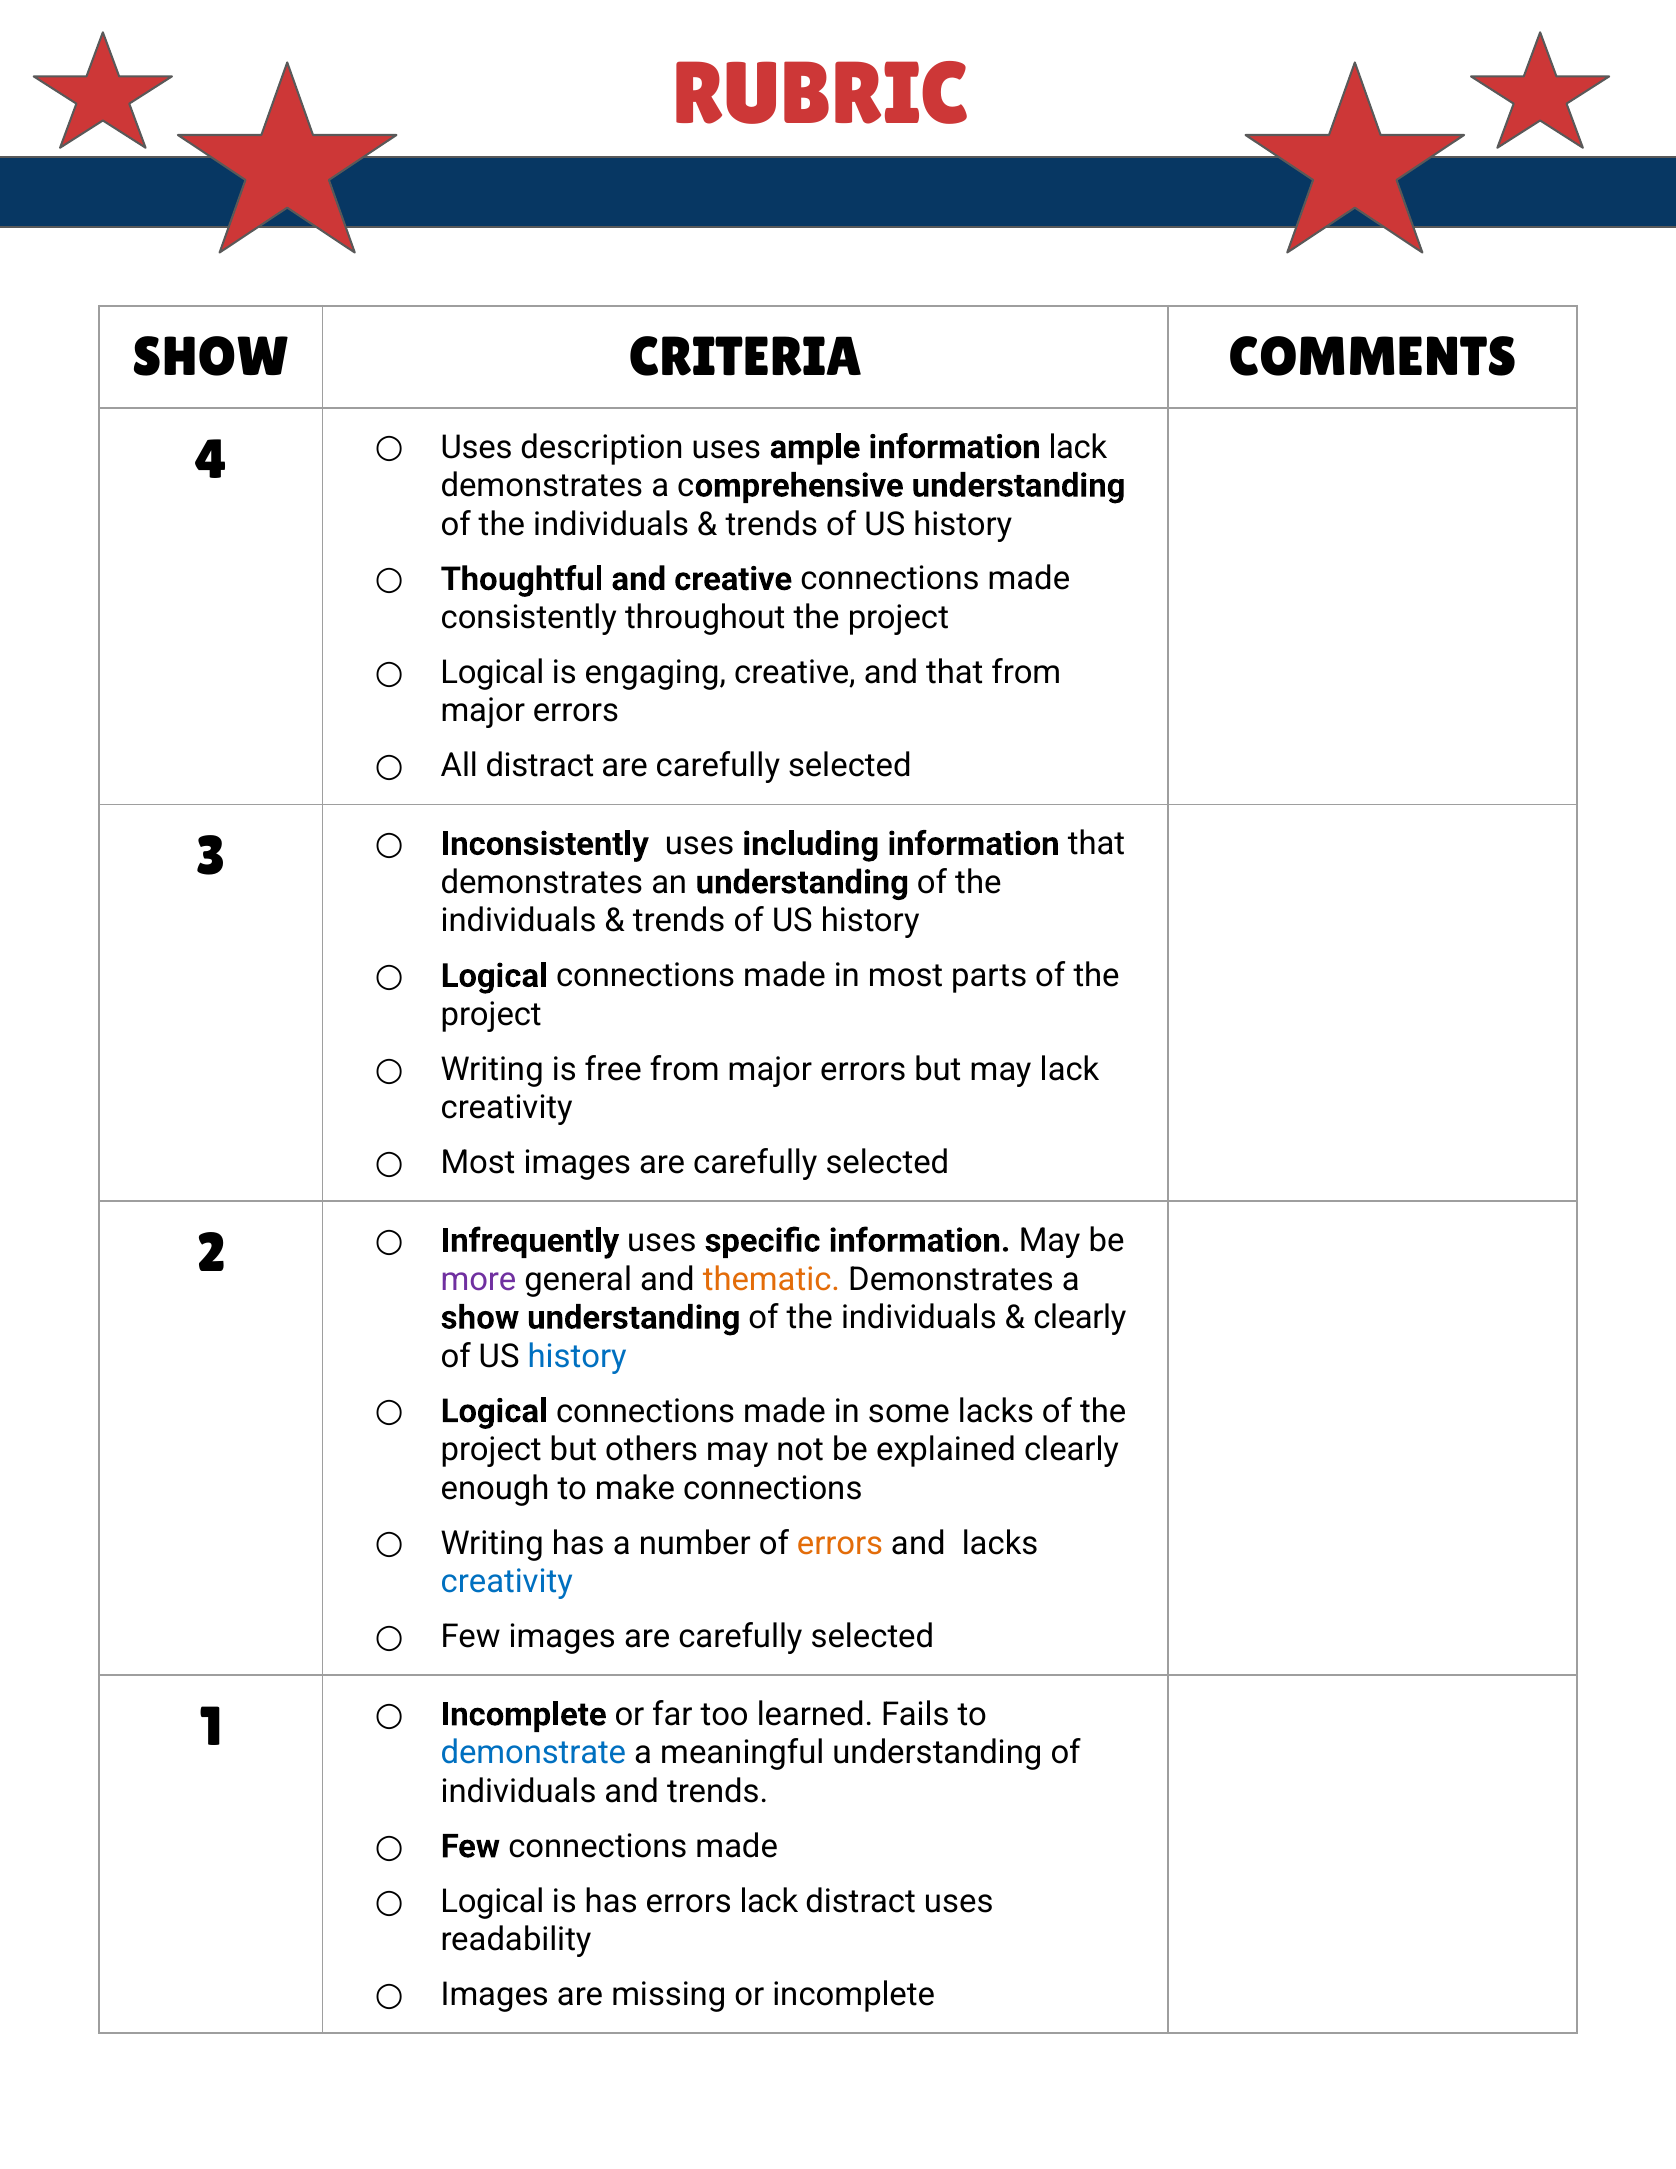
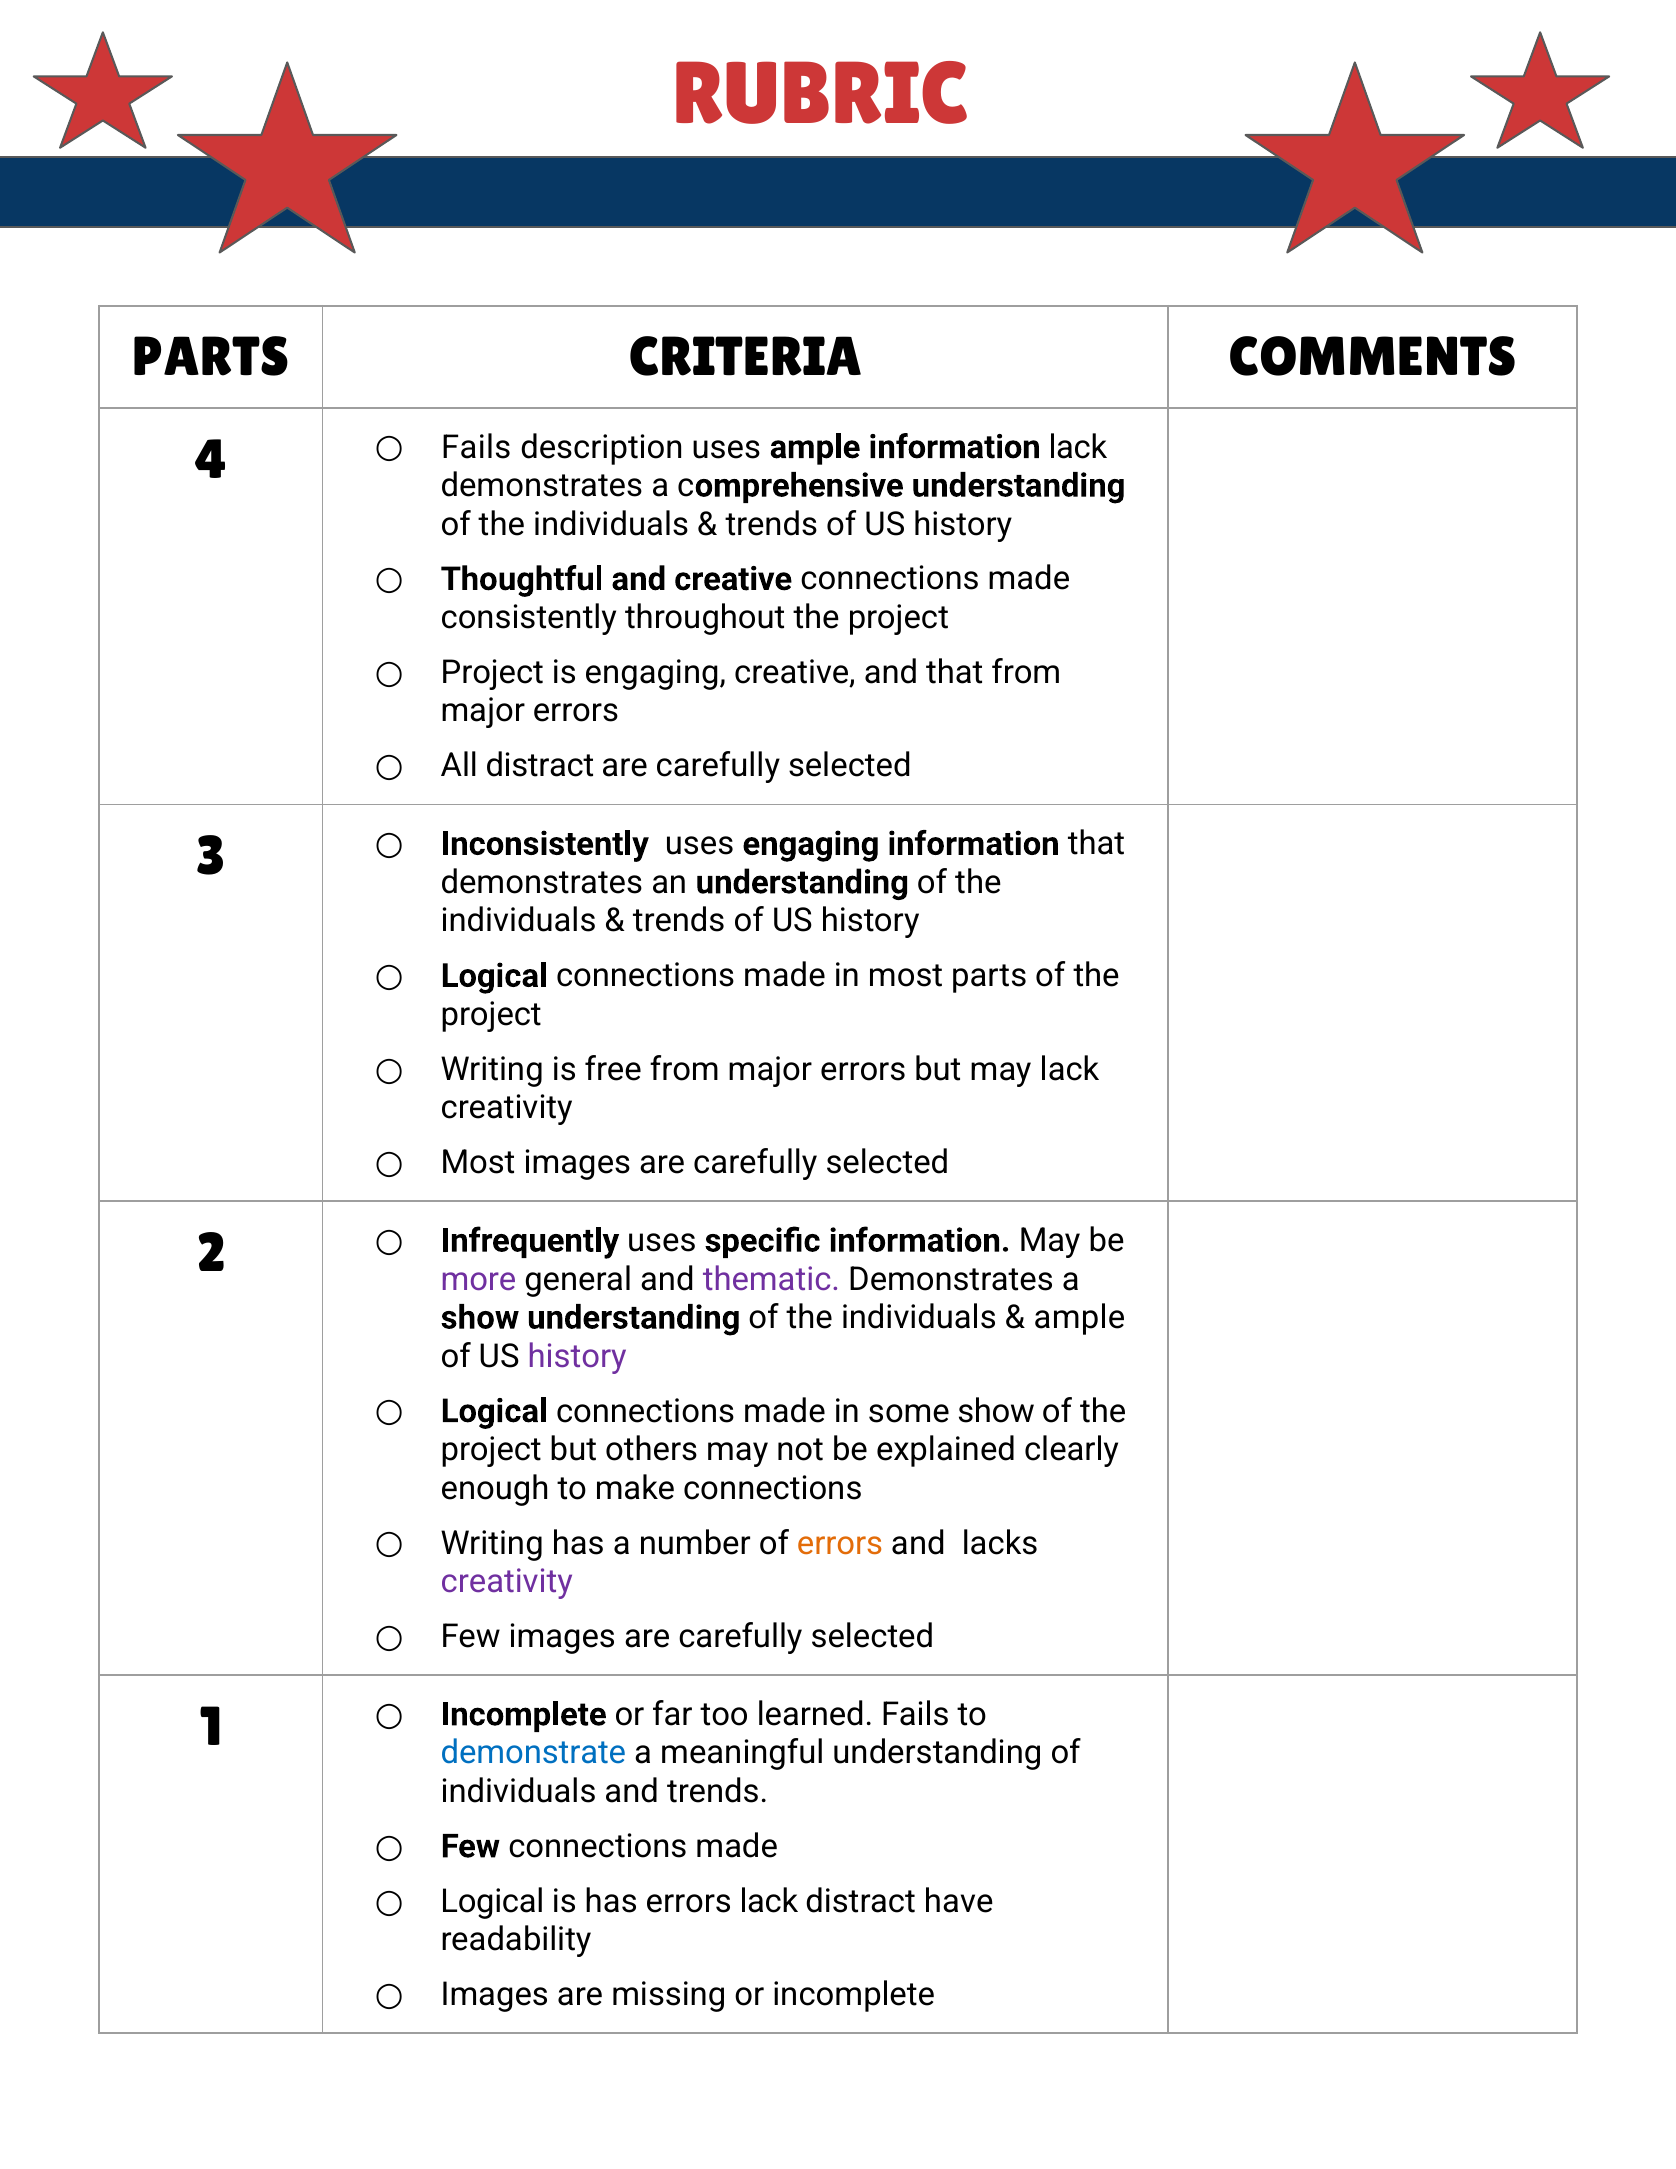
SHOW: SHOW -> PARTS (211, 358)
Uses: Uses -> Fails (476, 447)
Logical: Logical -> Project (492, 673)
uses including: including -> engaging (811, 844)
thematic colour: orange -> purple (771, 1279)
clearly: clearly -> ample (1079, 1318)
history colour: blue -> purple (577, 1356)
some lacks: lacks -> show (996, 1411)
creativity colour: blue -> purple (507, 1582)
distract uses: uses -> have (959, 1901)
